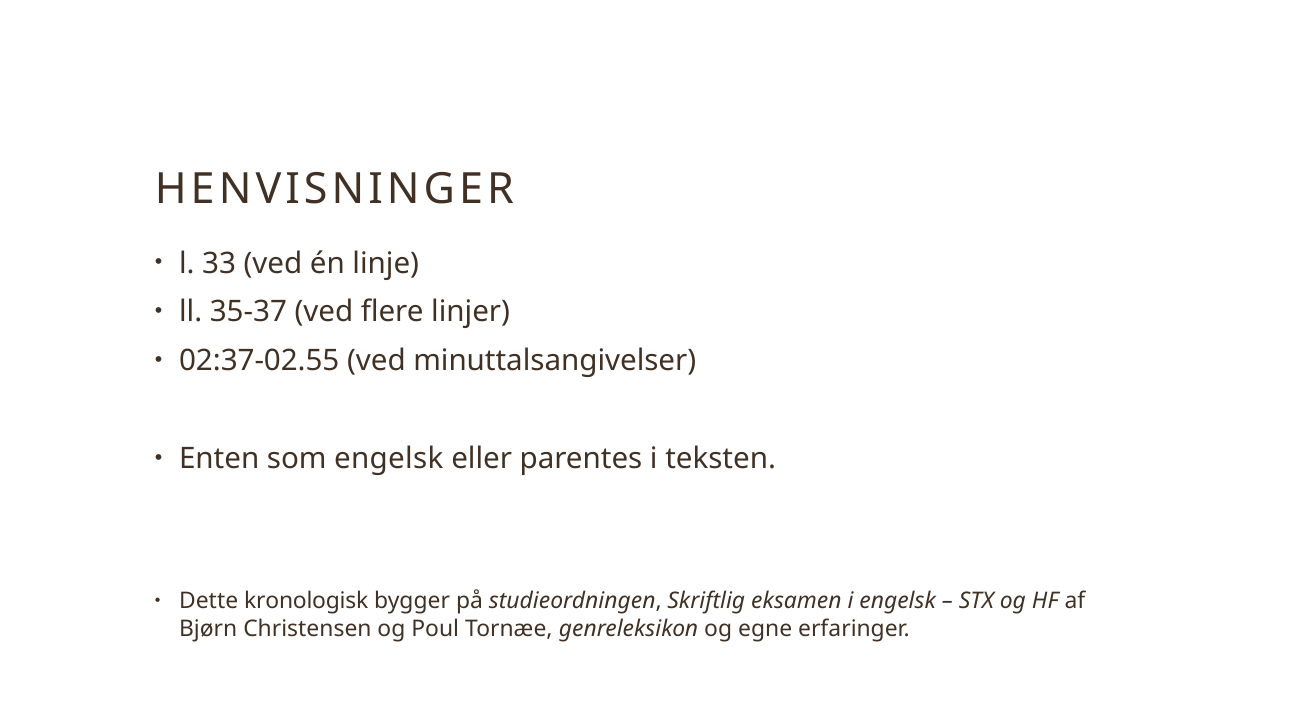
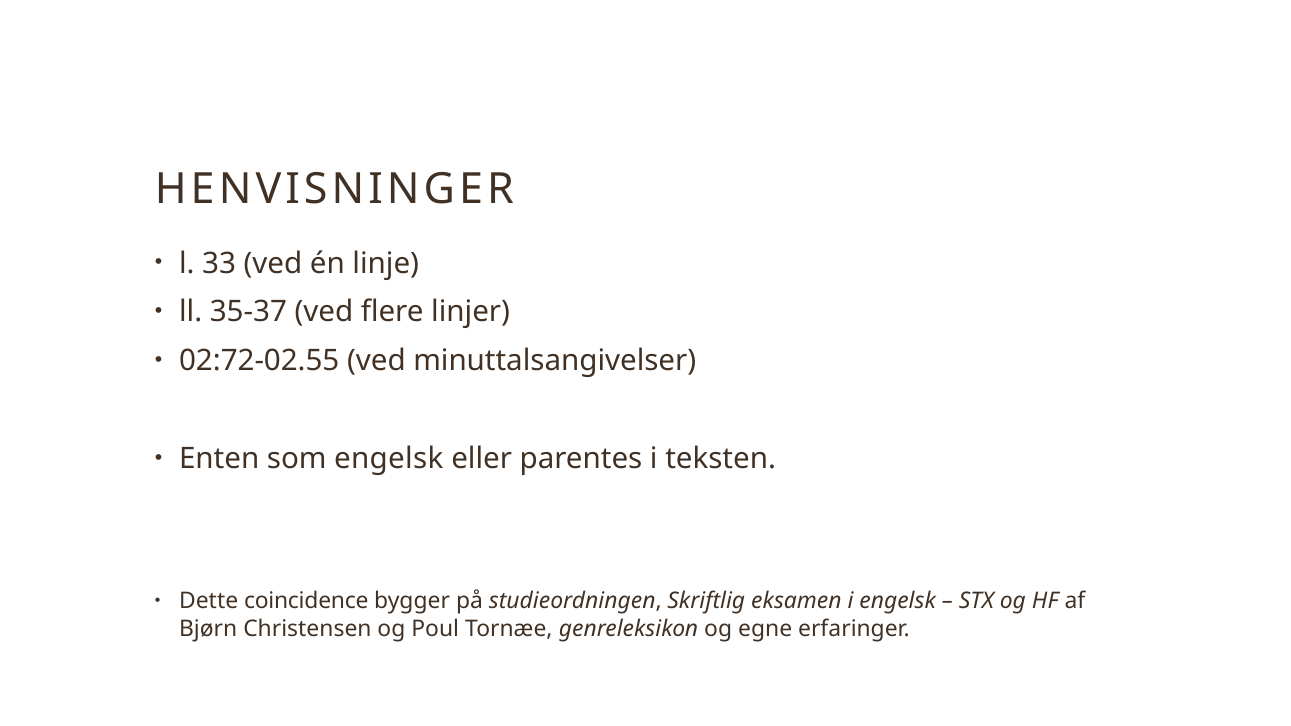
02:37-02.55: 02:37-02.55 -> 02:72-02.55 (259, 361)
kronologisk: kronologisk -> coincidence (306, 601)
